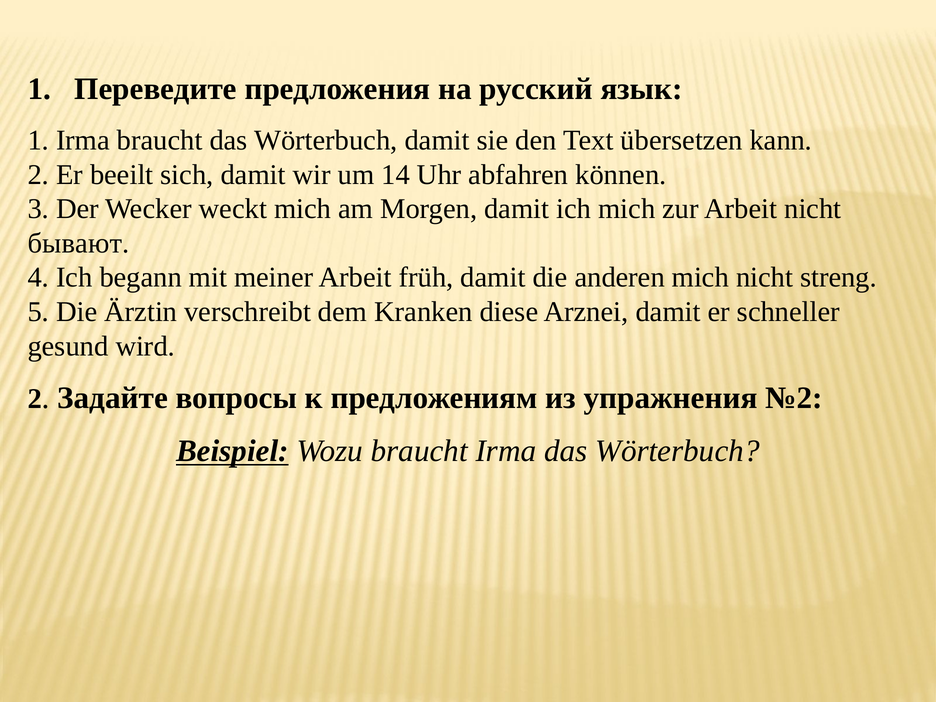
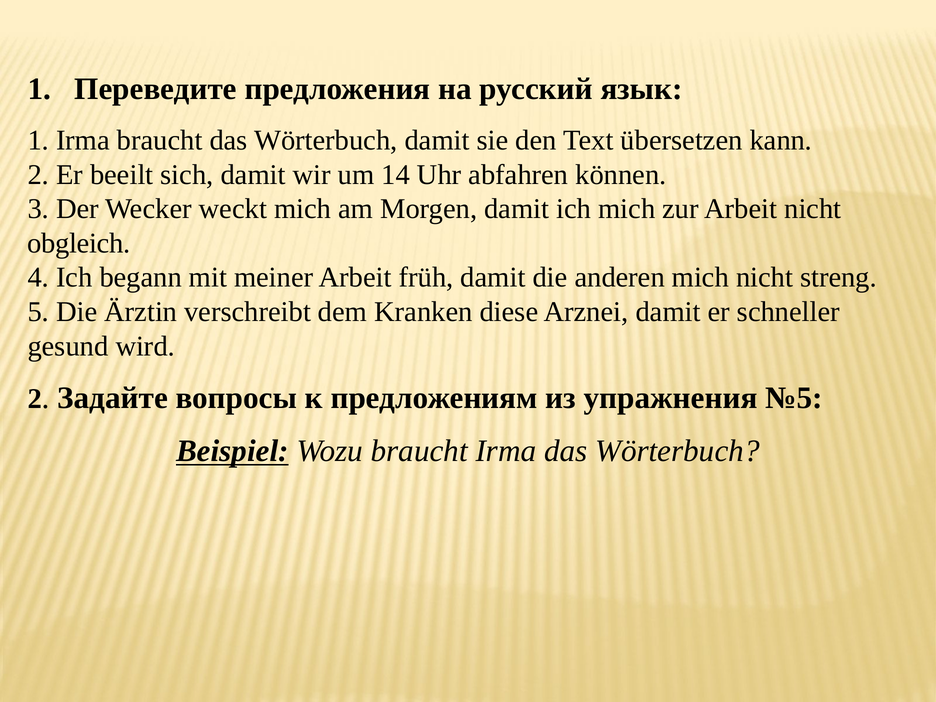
бывают: бывают -> obgleich (79, 243)
№2: №2 -> №5 (794, 398)
